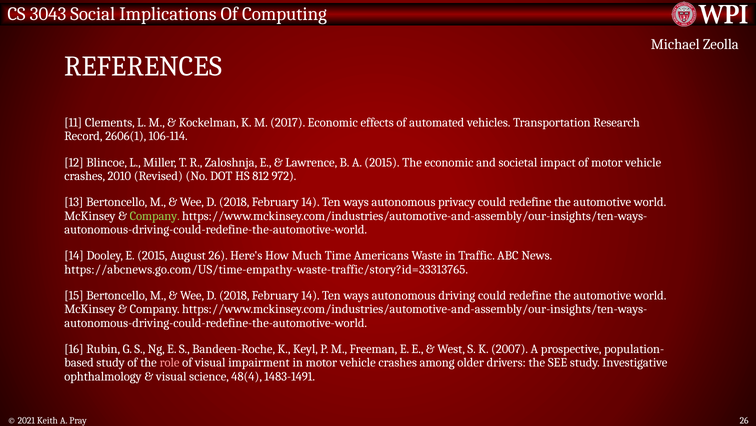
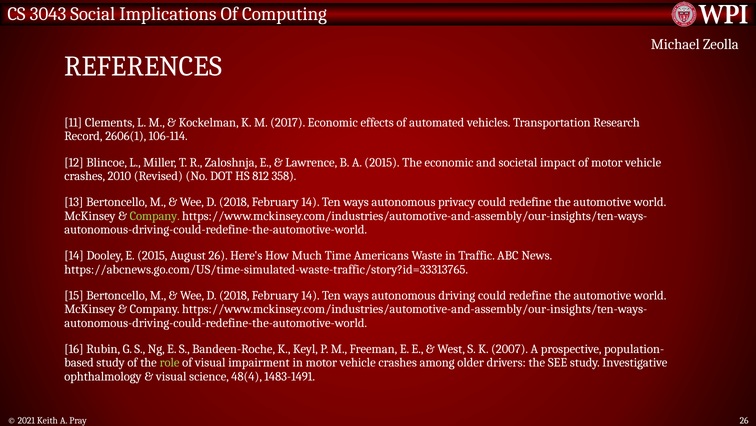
972: 972 -> 358 (284, 176)
https://abcnews.go.com/US/time-empathy-waste-traffic/story?id=33313765: https://abcnews.go.com/US/time-empathy-waste-traffic/story?id=33313765 -> https://abcnews.go.com/US/time-simulated-waste-traffic/story?id=33313765 (266, 269)
role colour: pink -> light green (170, 362)
